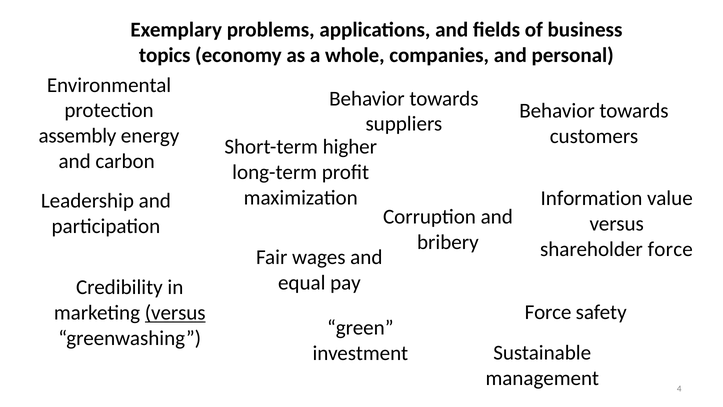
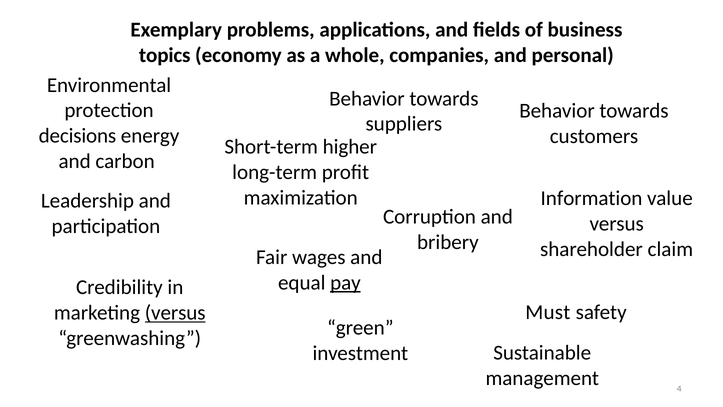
assembly: assembly -> decisions (77, 136)
shareholder force: force -> claim (670, 249)
pay underline: none -> present (345, 283)
Force: Force -> Must (548, 312)
